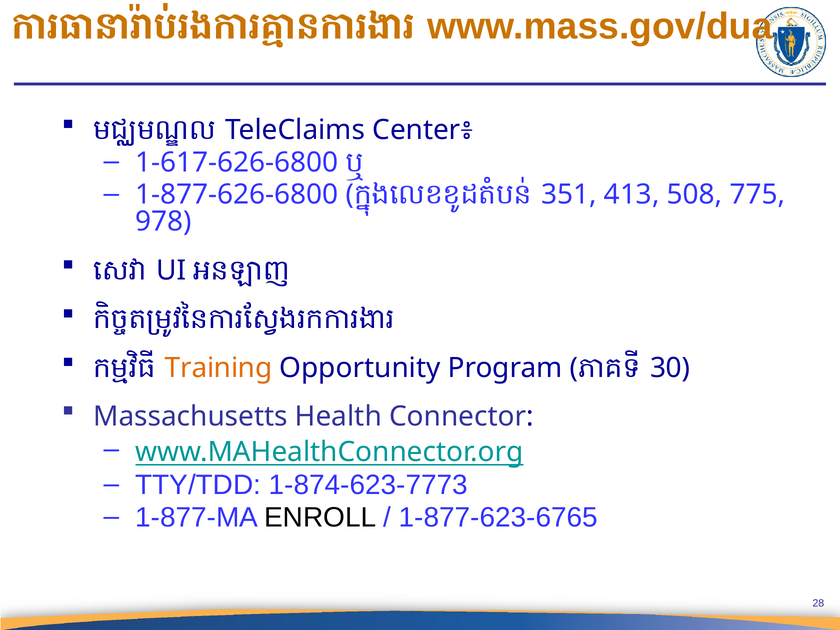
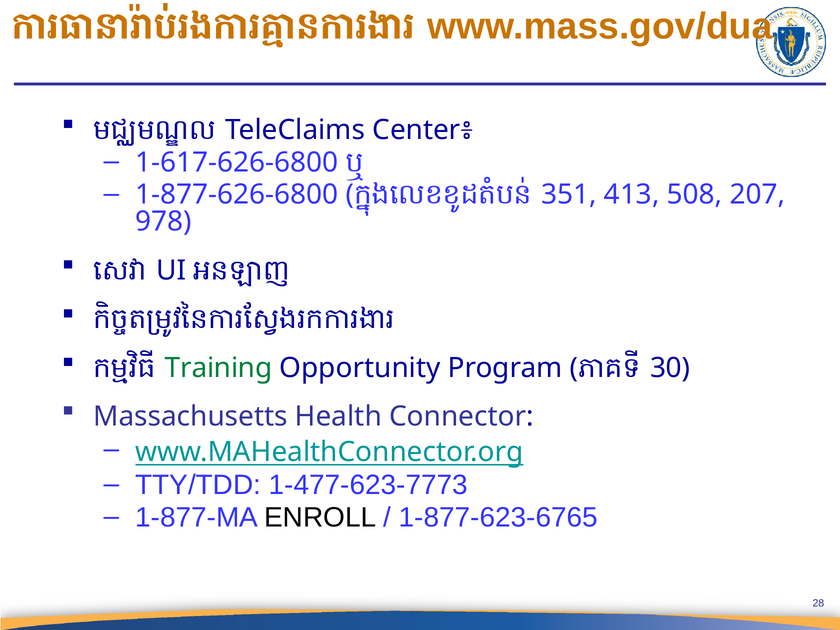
775: 775 -> 207 (757, 195)
Training colour: orange -> green (219, 368)
1-874-623-7773: 1-874-623-7773 -> 1-477-623-7773 (368, 485)
